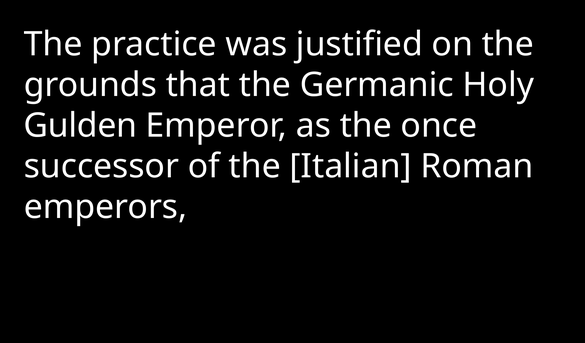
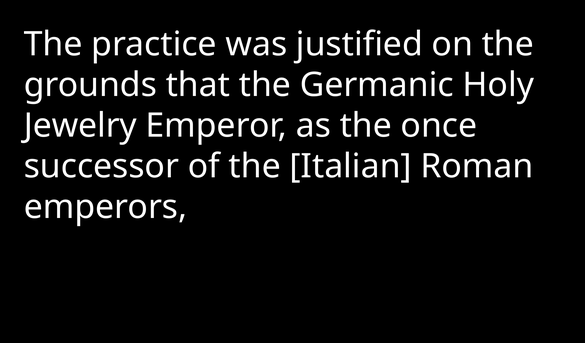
Gulden: Gulden -> Jewelry (80, 126)
